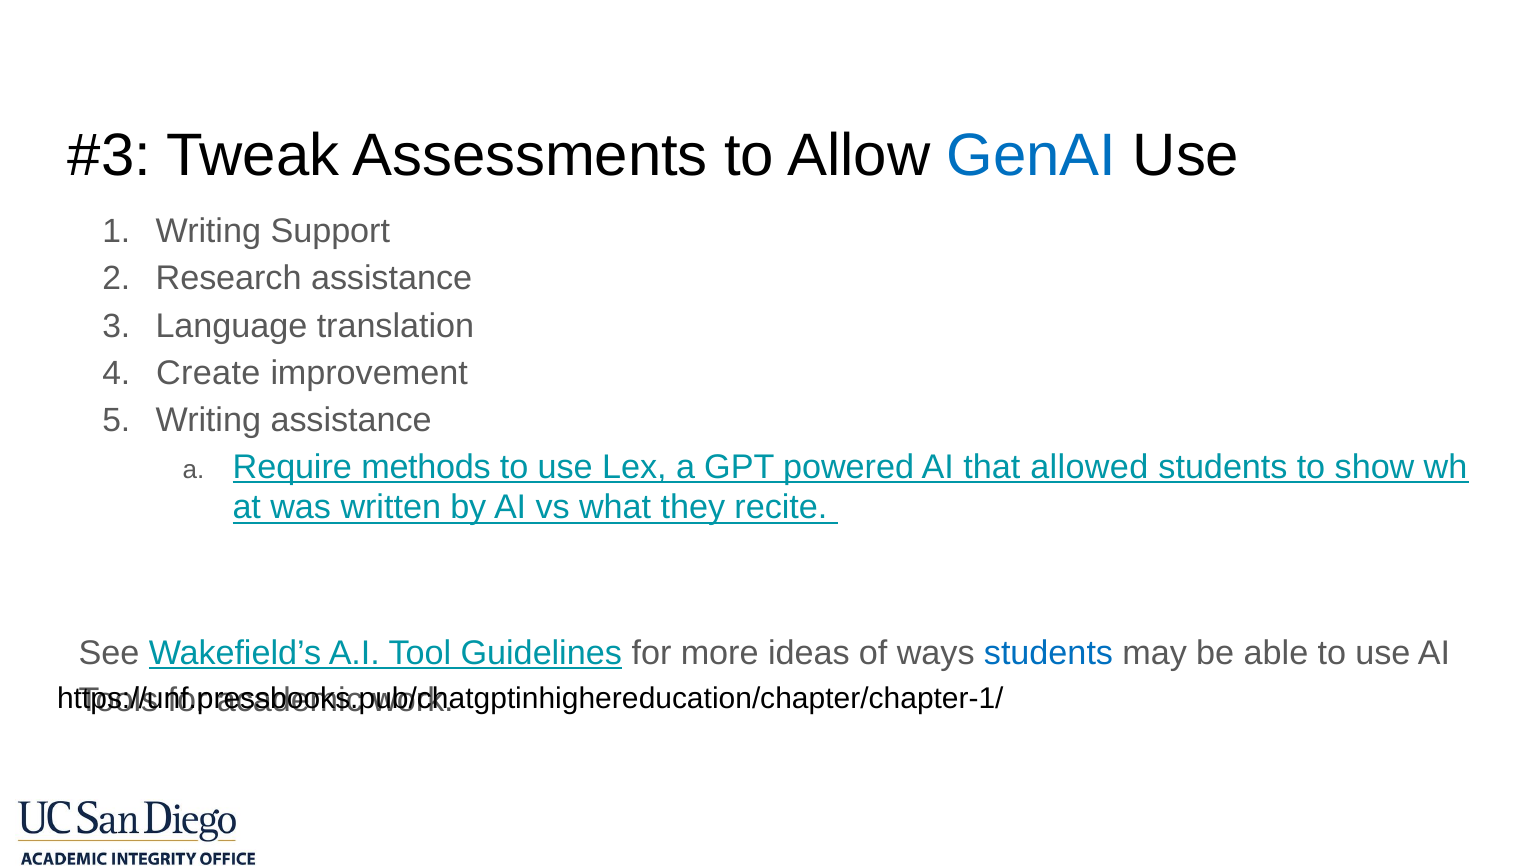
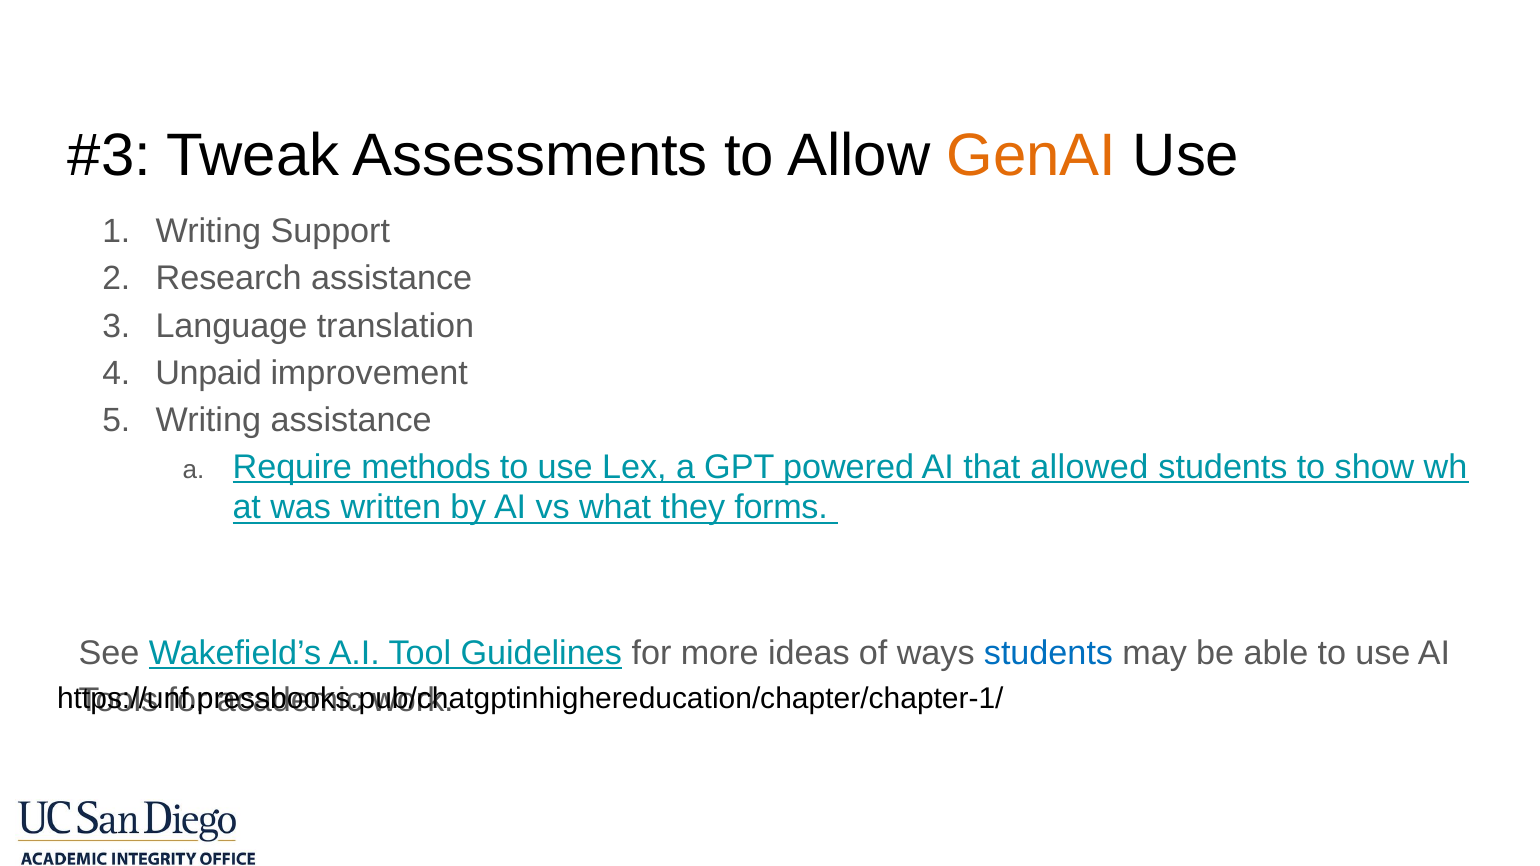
GenAI colour: blue -> orange (1032, 155)
Create: Create -> Unpaid (209, 373)
recite: recite -> forms (781, 508)
